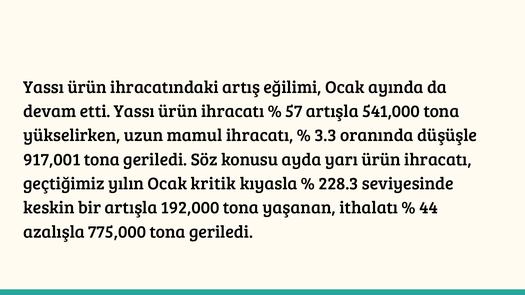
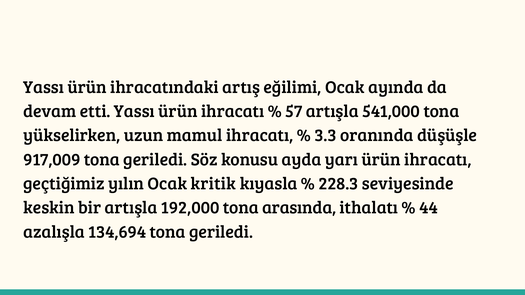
917,001: 917,001 -> 917,009 (52, 160)
yaşanan: yaşanan -> arasında (299, 208)
775,000: 775,000 -> 134,694 (117, 232)
